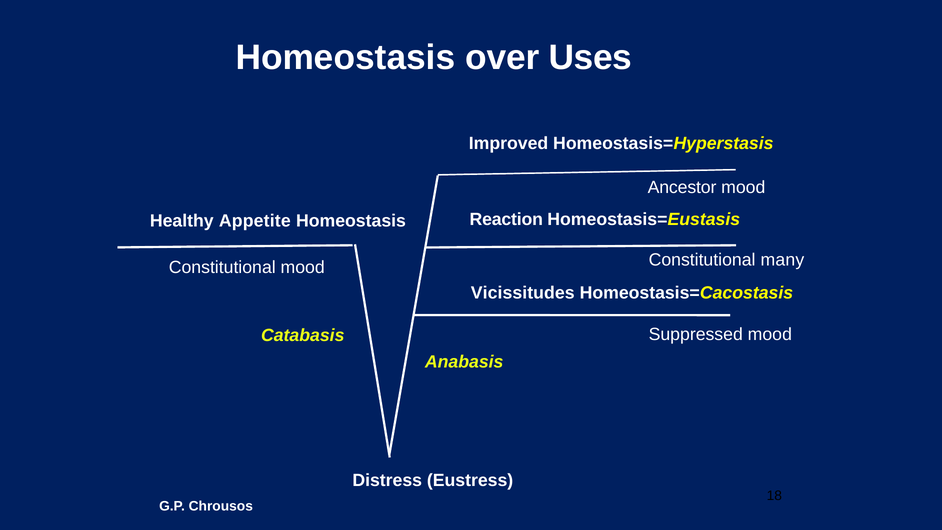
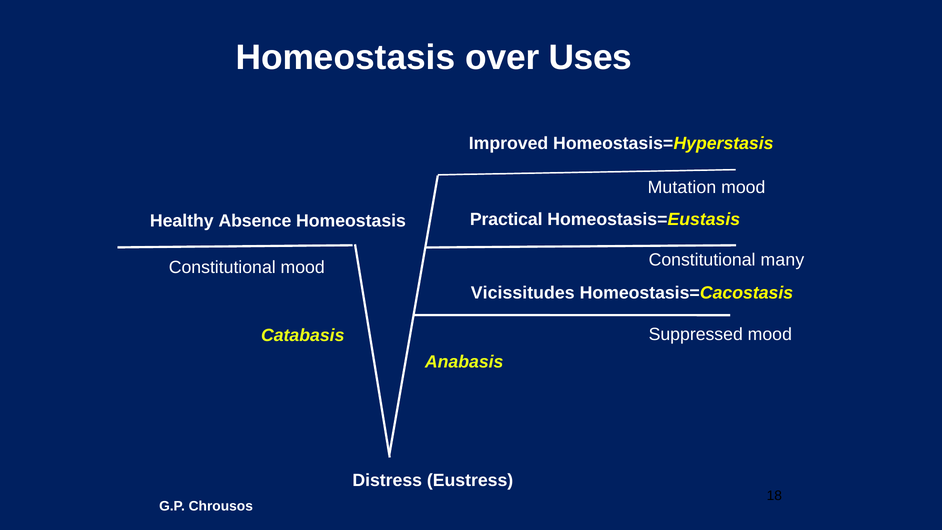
Ancestor: Ancestor -> Mutation (682, 187)
Appetite: Appetite -> Absence (255, 221)
Reaction: Reaction -> Practical (506, 219)
